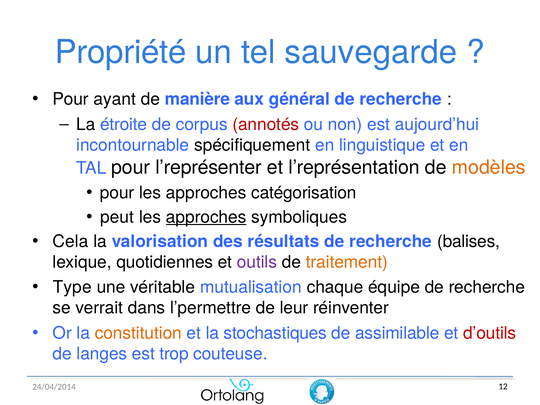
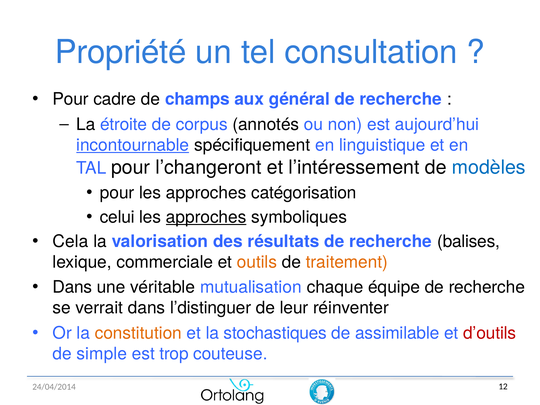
sauvegarde: sauvegarde -> consultation (371, 52)
ayant: ayant -> cadre (115, 99)
manière: manière -> champs (197, 99)
annotés colour: red -> black (266, 124)
incontournable underline: none -> present (133, 145)
l’représenter: l’représenter -> l’changeront (208, 167)
l’représentation: l’représentation -> l’intéressement (354, 167)
modèles colour: orange -> blue (489, 167)
peut: peut -> celui (117, 217)
quotidiennes: quotidiennes -> commerciale (165, 262)
outils colour: purple -> orange (257, 262)
Type: Type -> Dans (72, 287)
l’permettre: l’permettre -> l’distinguer (211, 308)
langes: langes -> simple (102, 354)
